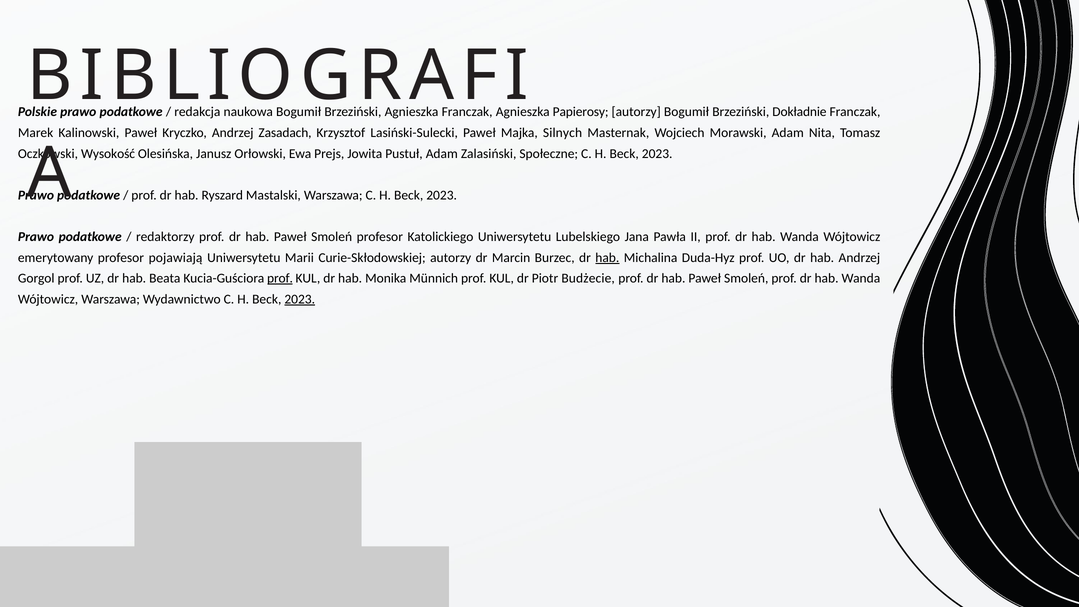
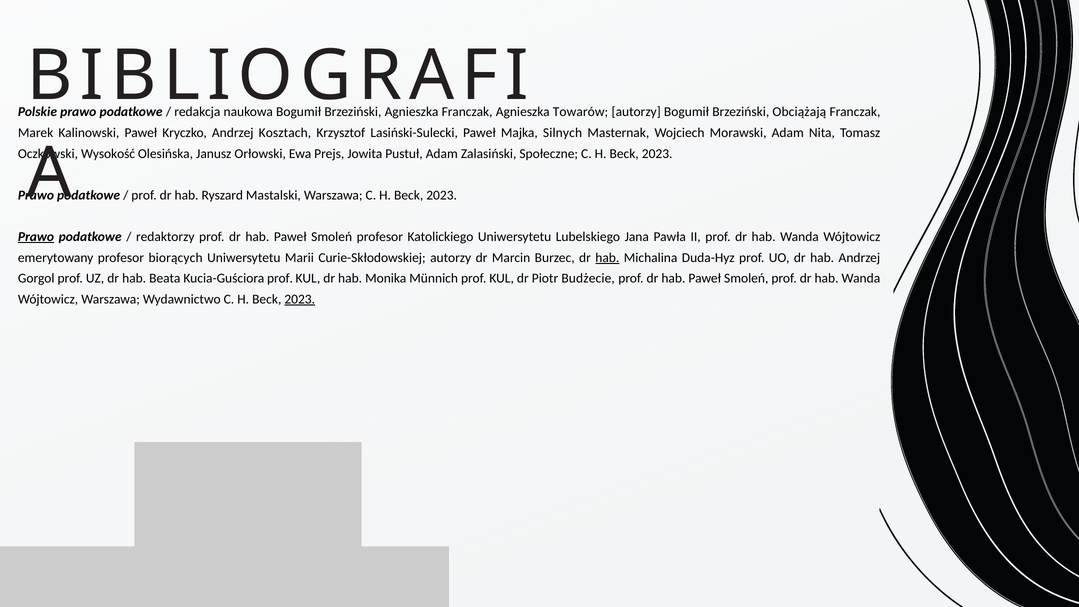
Papierosy: Papierosy -> Towarów (581, 112)
Dokładnie: Dokładnie -> Obciążają (799, 112)
Zasadach: Zasadach -> Kosztach (285, 133)
Prawo underline: none -> present (36, 237)
pojawiają: pojawiają -> biorących (176, 258)
prof underline: present -> none (280, 278)
